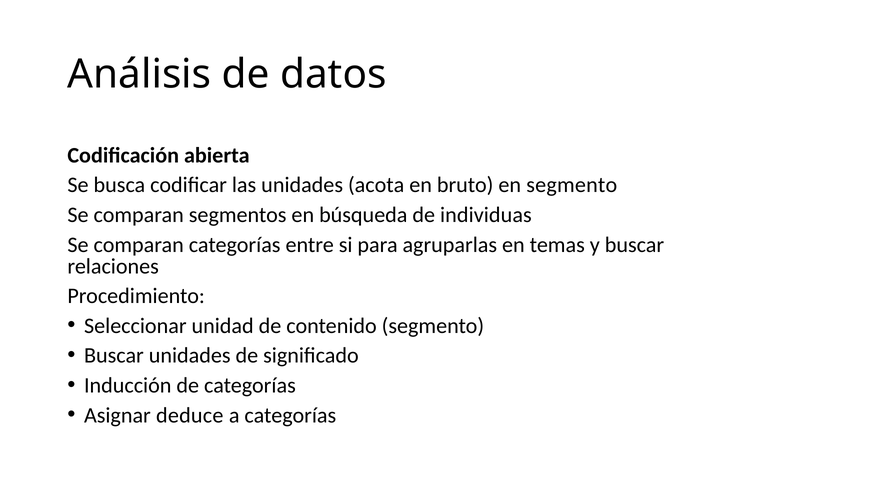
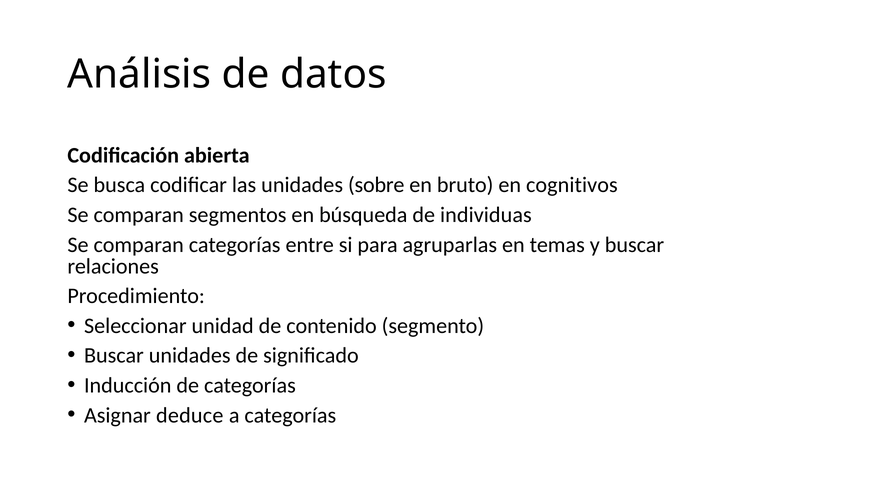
acota: acota -> sobre (376, 185)
en segmento: segmento -> cognitivos (572, 185)
